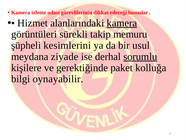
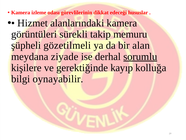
kamera underline: present -> none (122, 23)
kesimlerini: kesimlerini -> gözetilmeli (67, 45)
usul: usul -> alan (141, 45)
paket: paket -> kayıp (122, 68)
